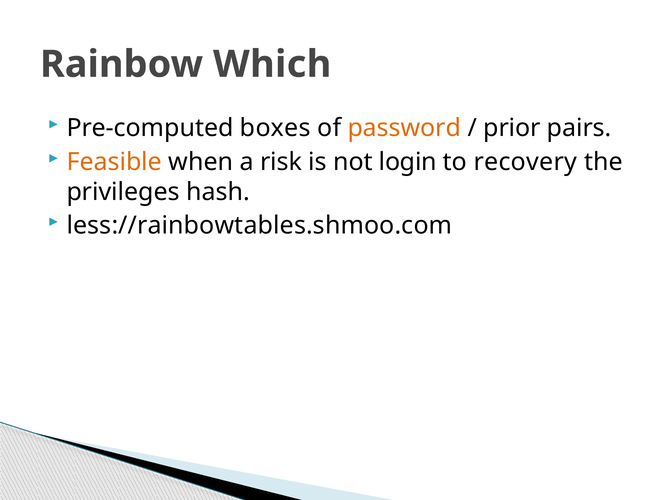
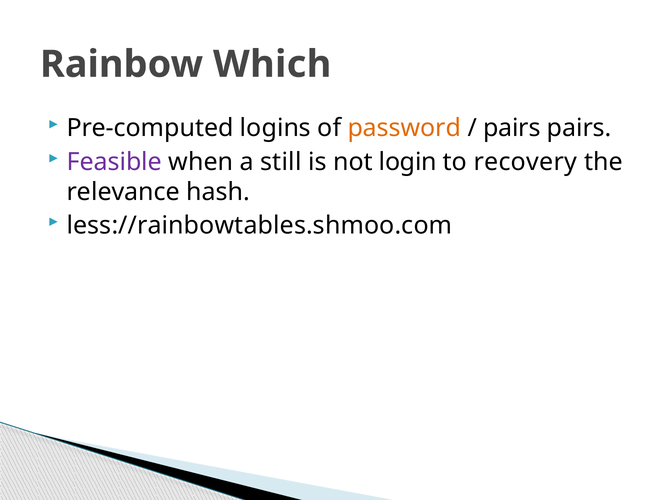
boxes: boxes -> logins (275, 128)
prior: prior -> pairs (512, 128)
Feasible colour: orange -> purple (114, 162)
risk: risk -> still (281, 162)
privileges: privileges -> relevance (123, 192)
